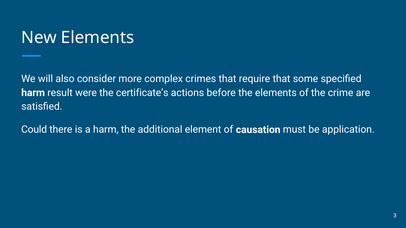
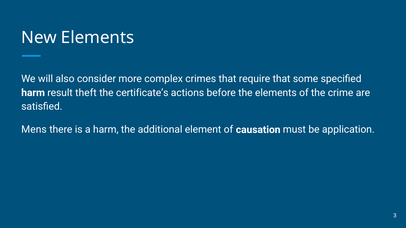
were: were -> theft (86, 93)
Could: Could -> Mens (34, 130)
